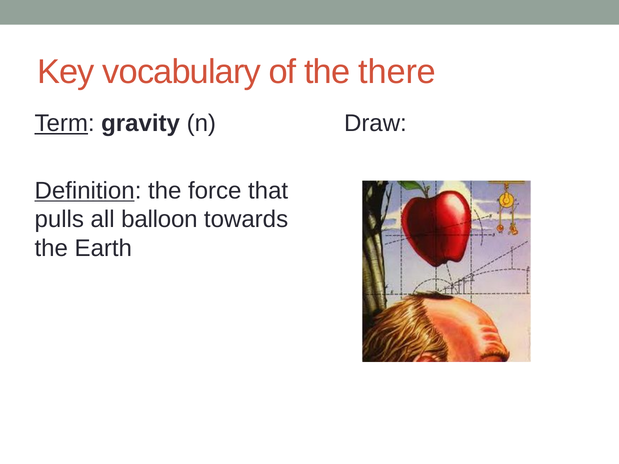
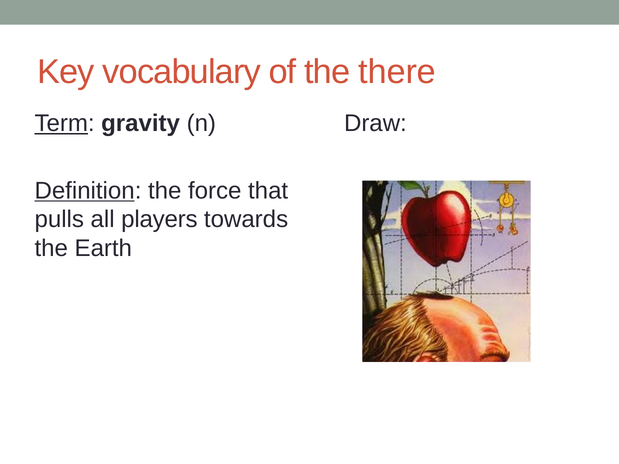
balloon: balloon -> players (159, 220)
